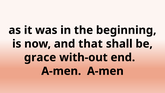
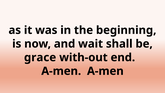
that: that -> wait (91, 44)
